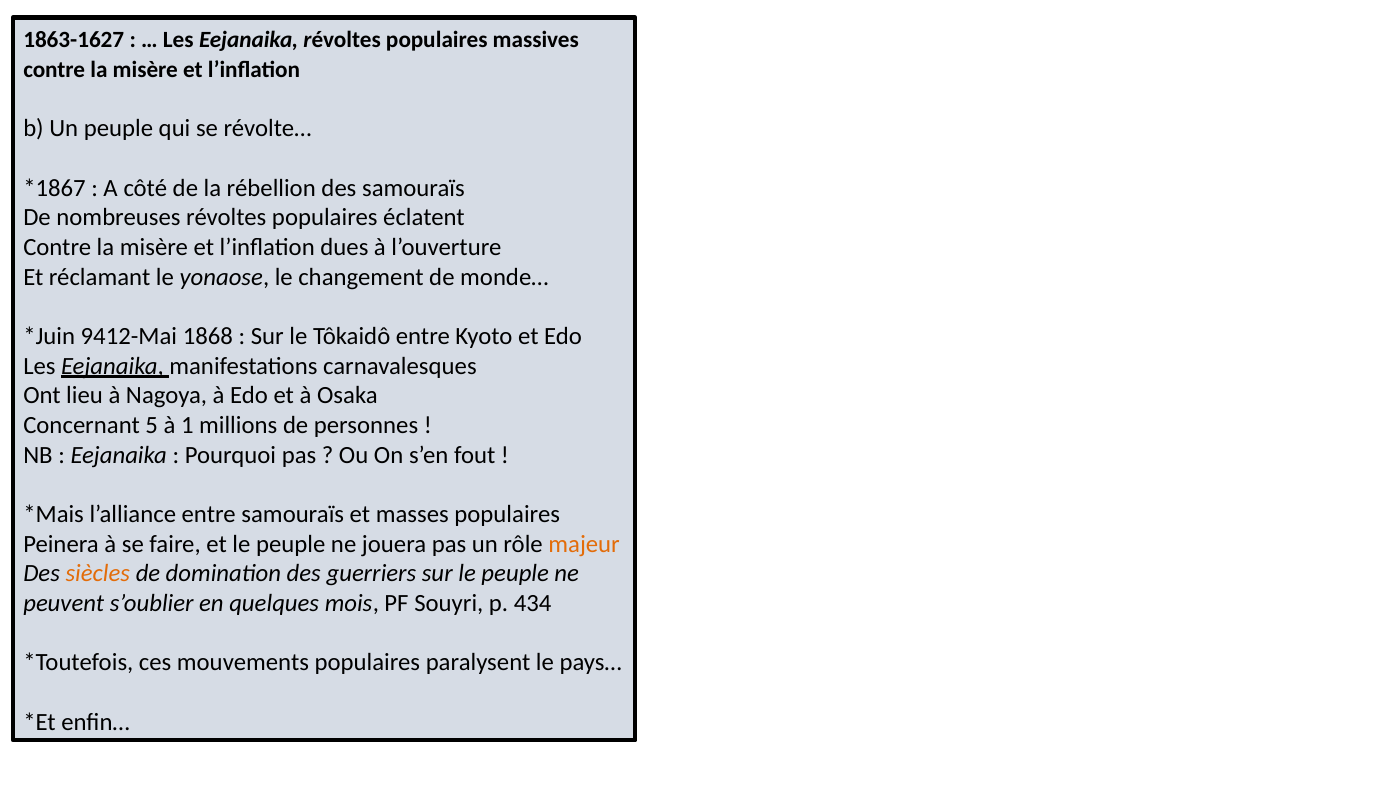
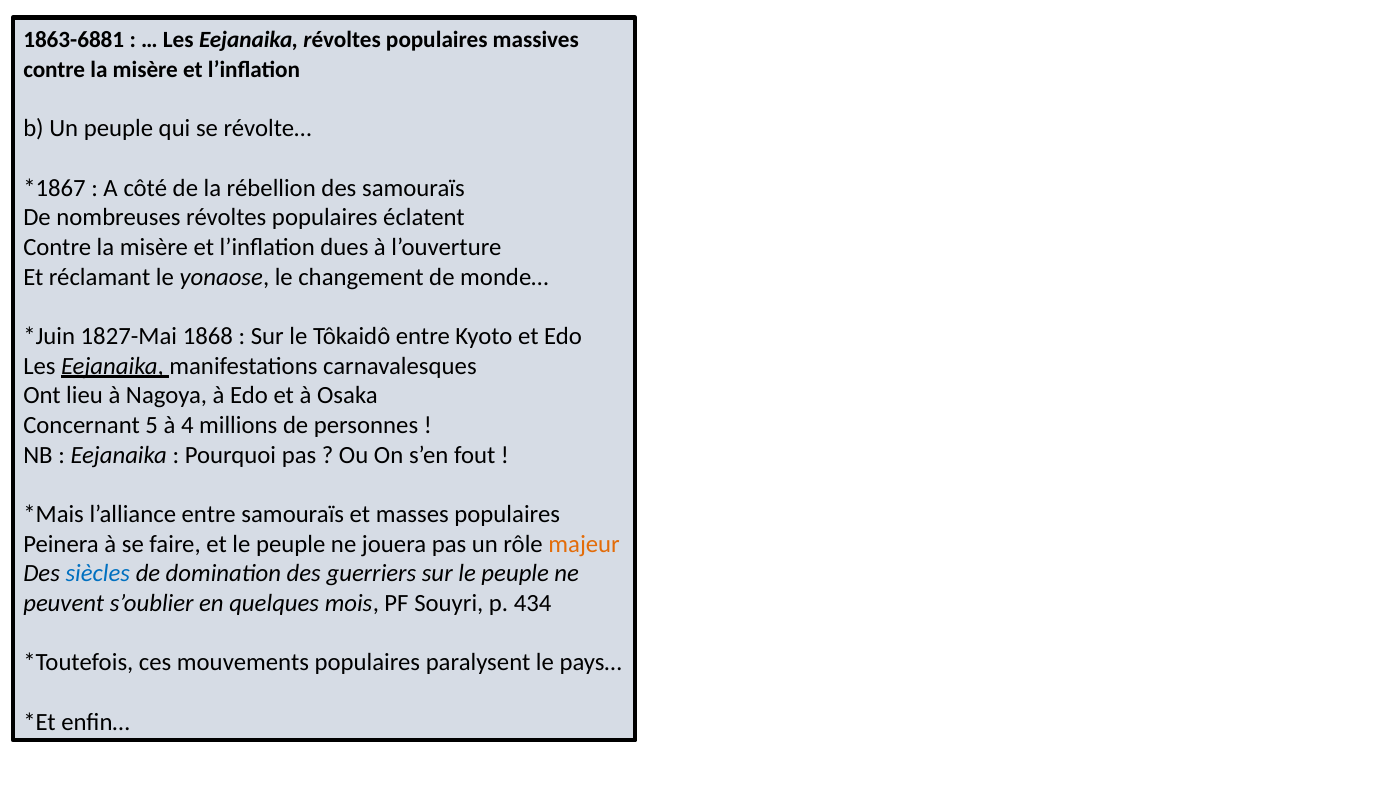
1863-1627: 1863-1627 -> 1863-6881 (74, 40)
9412-Mai: 9412-Mai -> 1827-Mai (129, 336)
1: 1 -> 4 (187, 425)
siècles colour: orange -> blue (98, 574)
